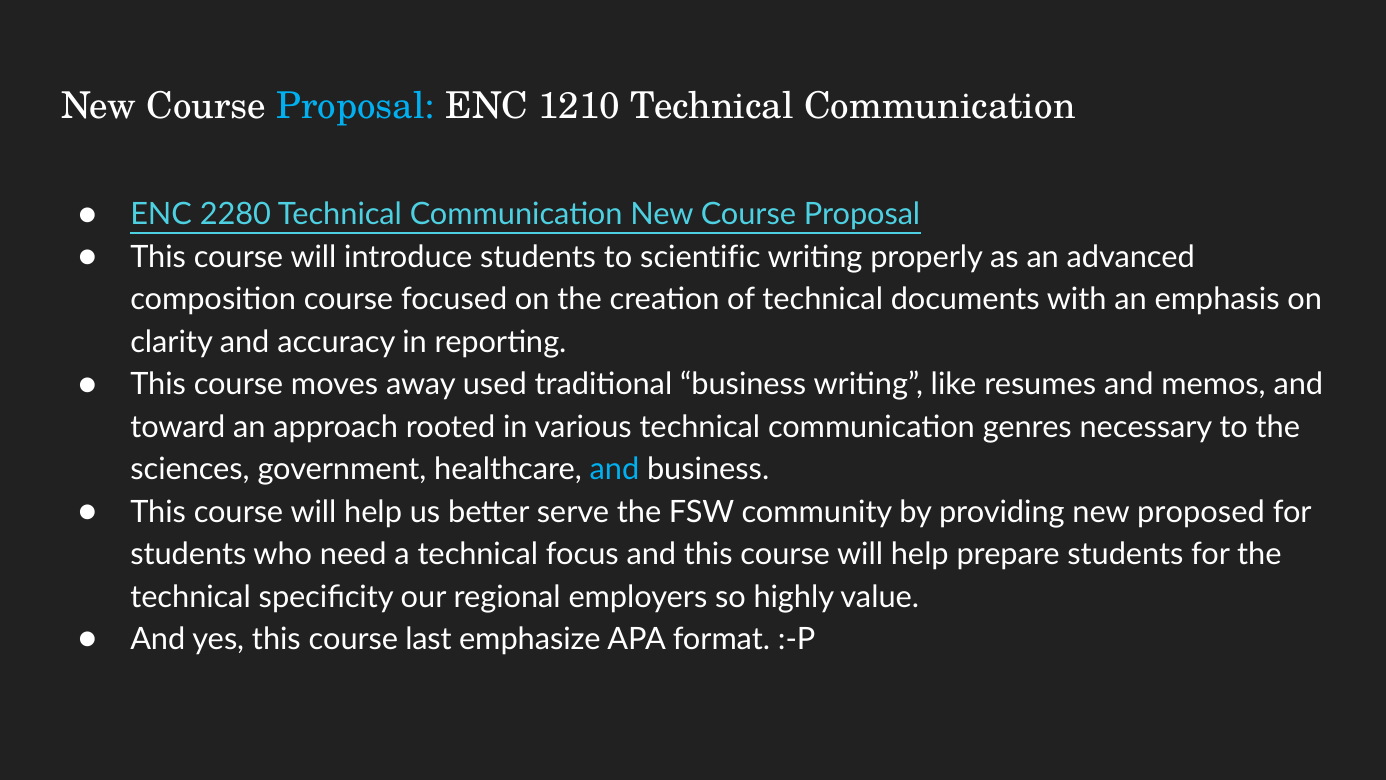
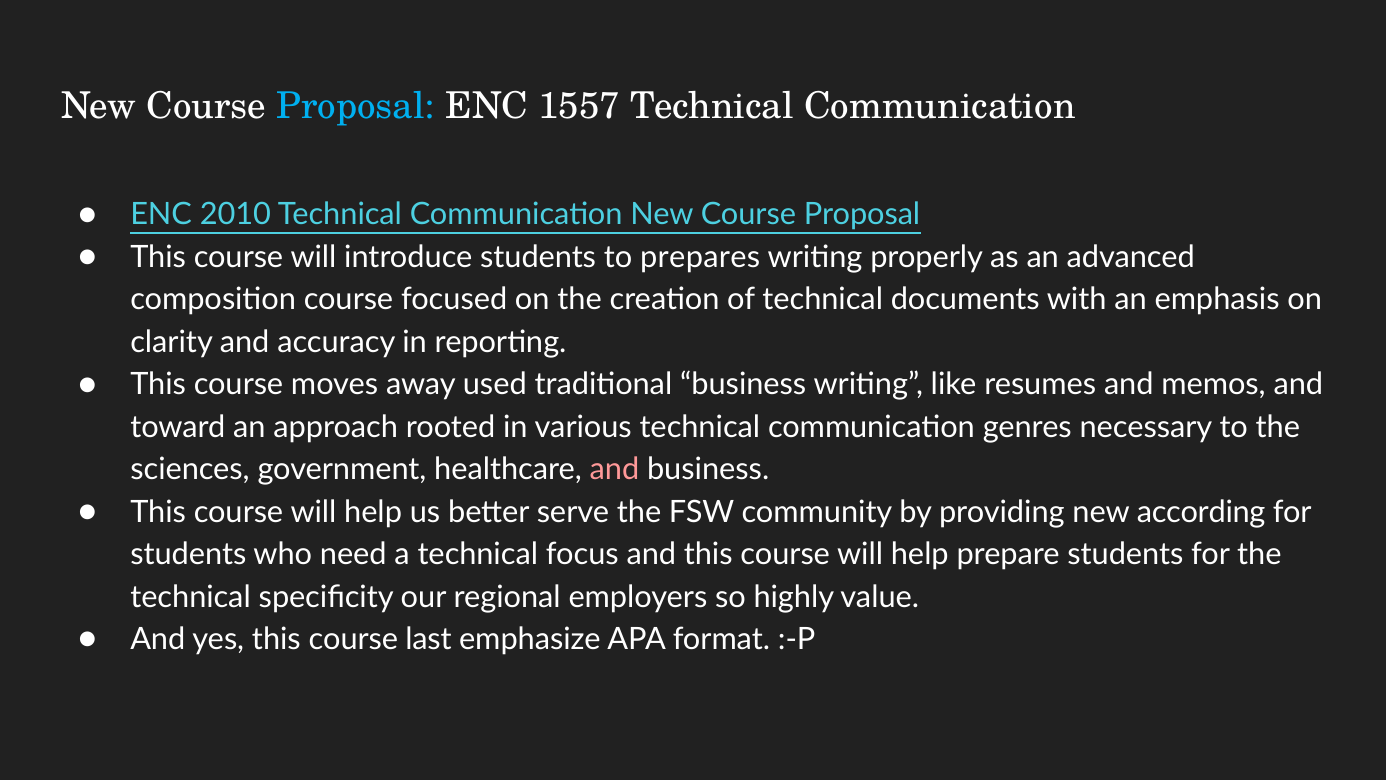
1210: 1210 -> 1557 (579, 106)
2280: 2280 -> 2010 (235, 215)
scientific: scientific -> prepares (700, 257)
and colour: light blue -> pink (614, 469)
proposed: proposed -> according (1201, 512)
